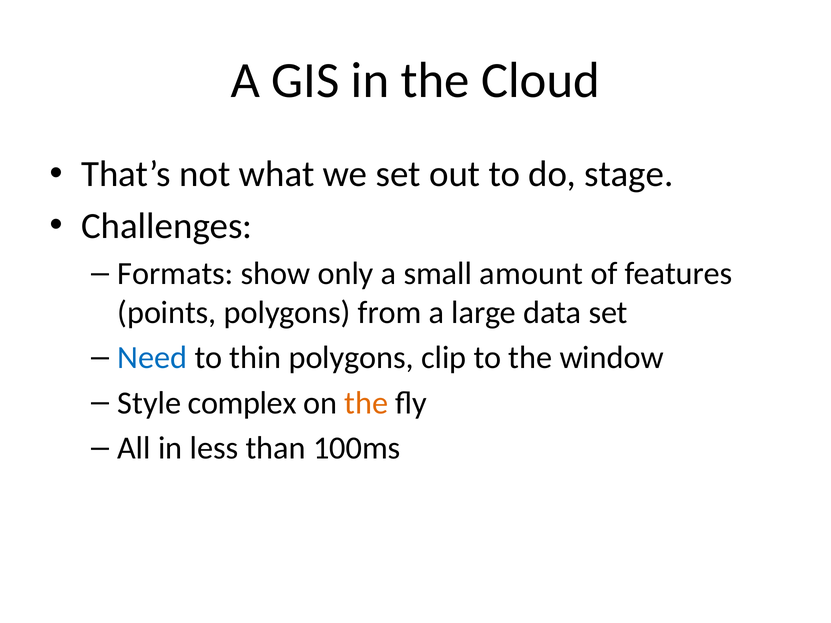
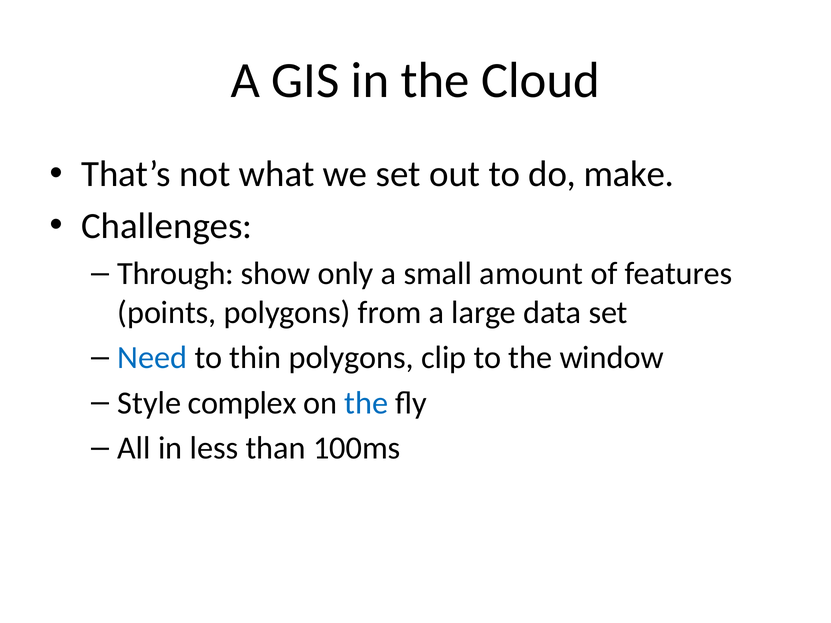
stage: stage -> make (629, 174)
Formats: Formats -> Through (176, 274)
the colour: orange -> blue (366, 403)
